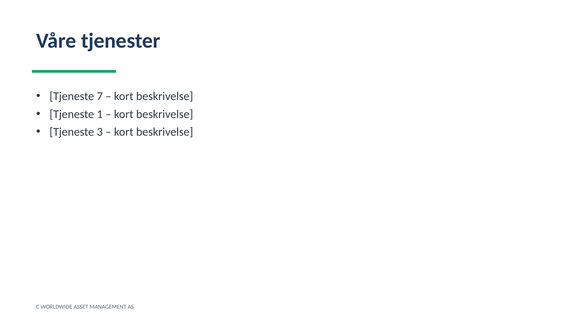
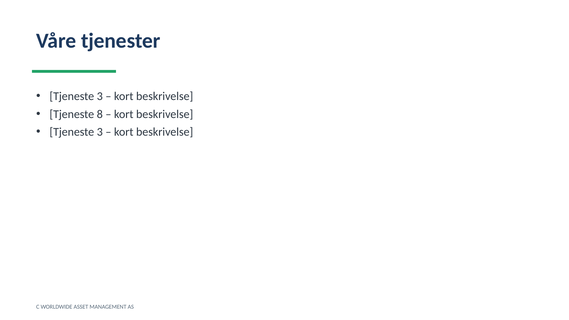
7: 7 -> 3 (100, 96)
1: 1 -> 8 (100, 114)
